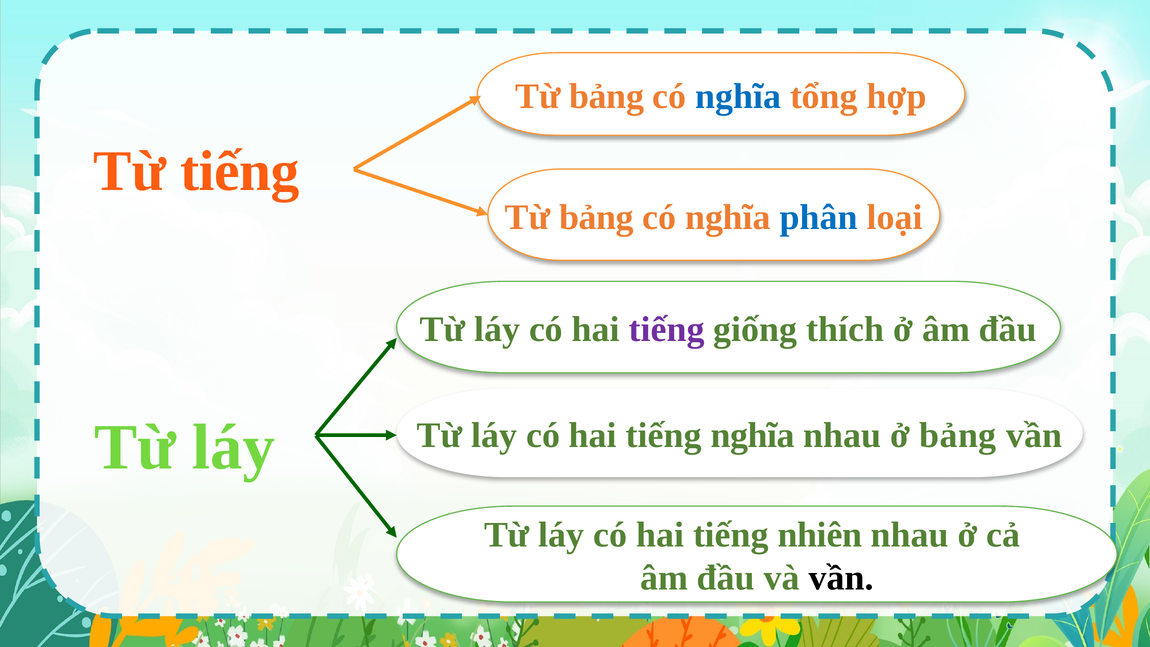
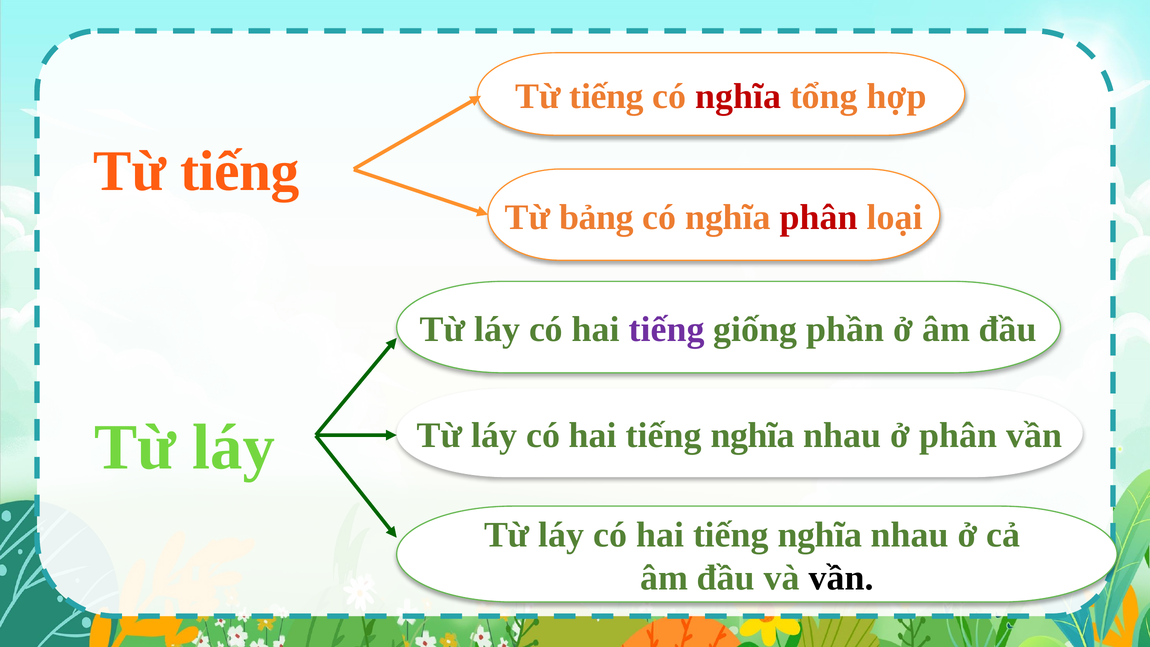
bảng: bảng -> tiếng (607, 96)
nghĩa colour: blue -> red (738, 96)
phân colour: blue -> red (819, 217)
thích: thích -> phần (845, 330)
ở bảng: bảng -> phân (958, 435)
nhiên: nhiên -> nghĩa (820, 535)
